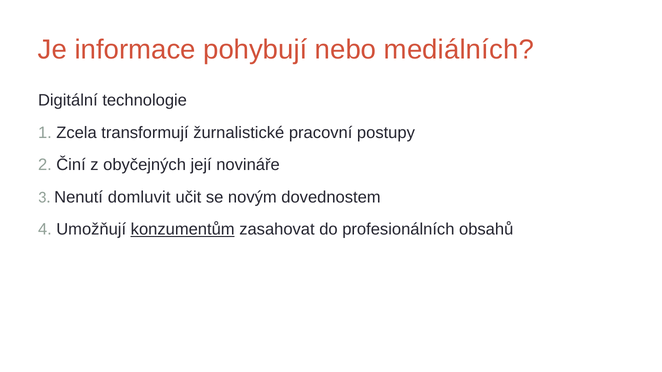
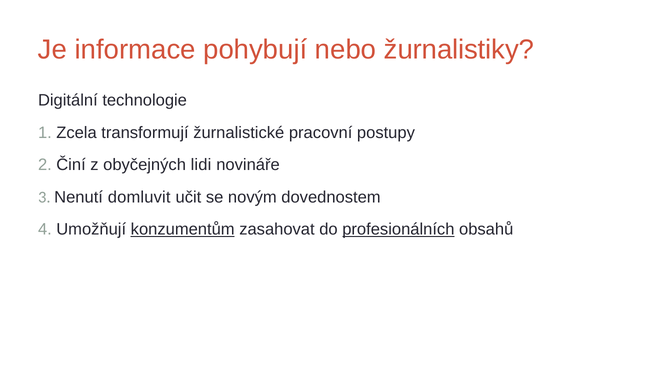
mediálních: mediálních -> žurnalistiky (459, 50)
její: její -> lidi (201, 165)
profesionálních underline: none -> present (398, 230)
